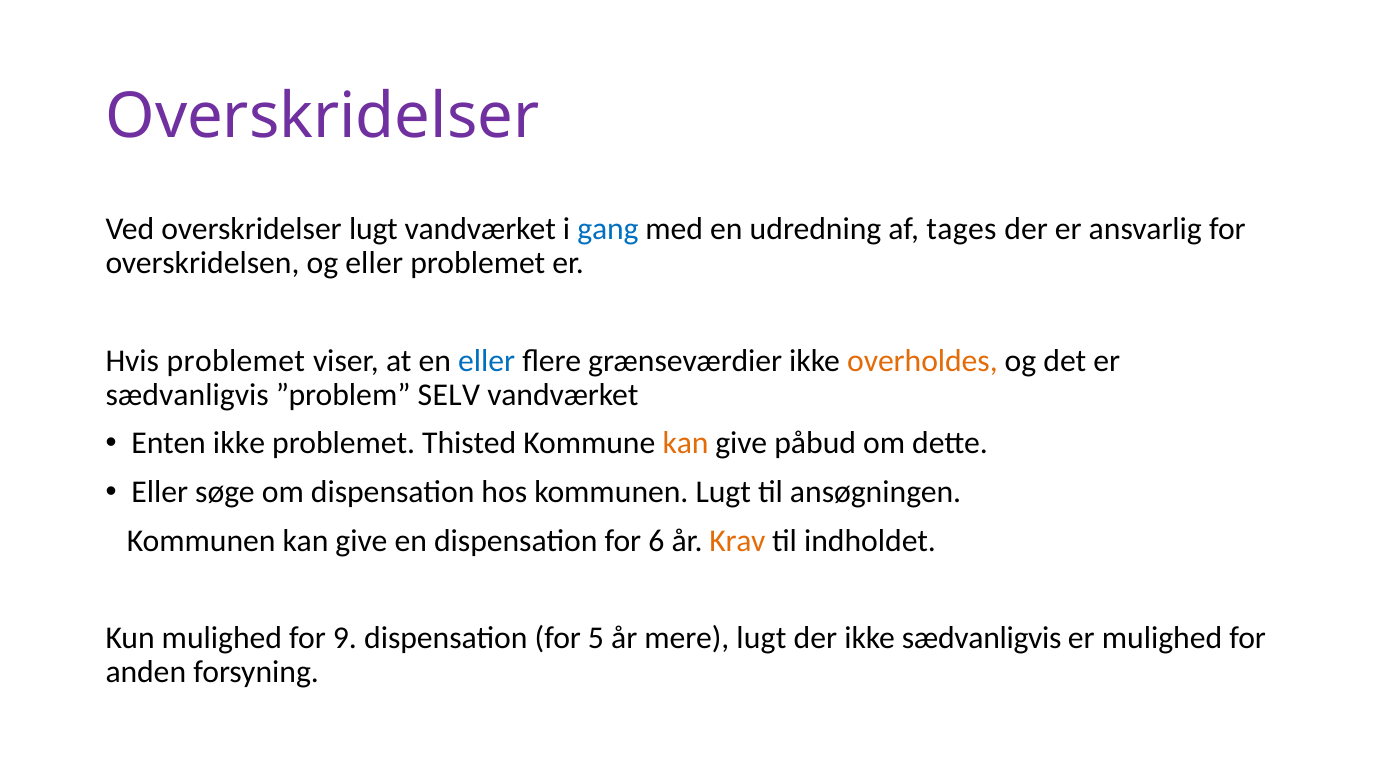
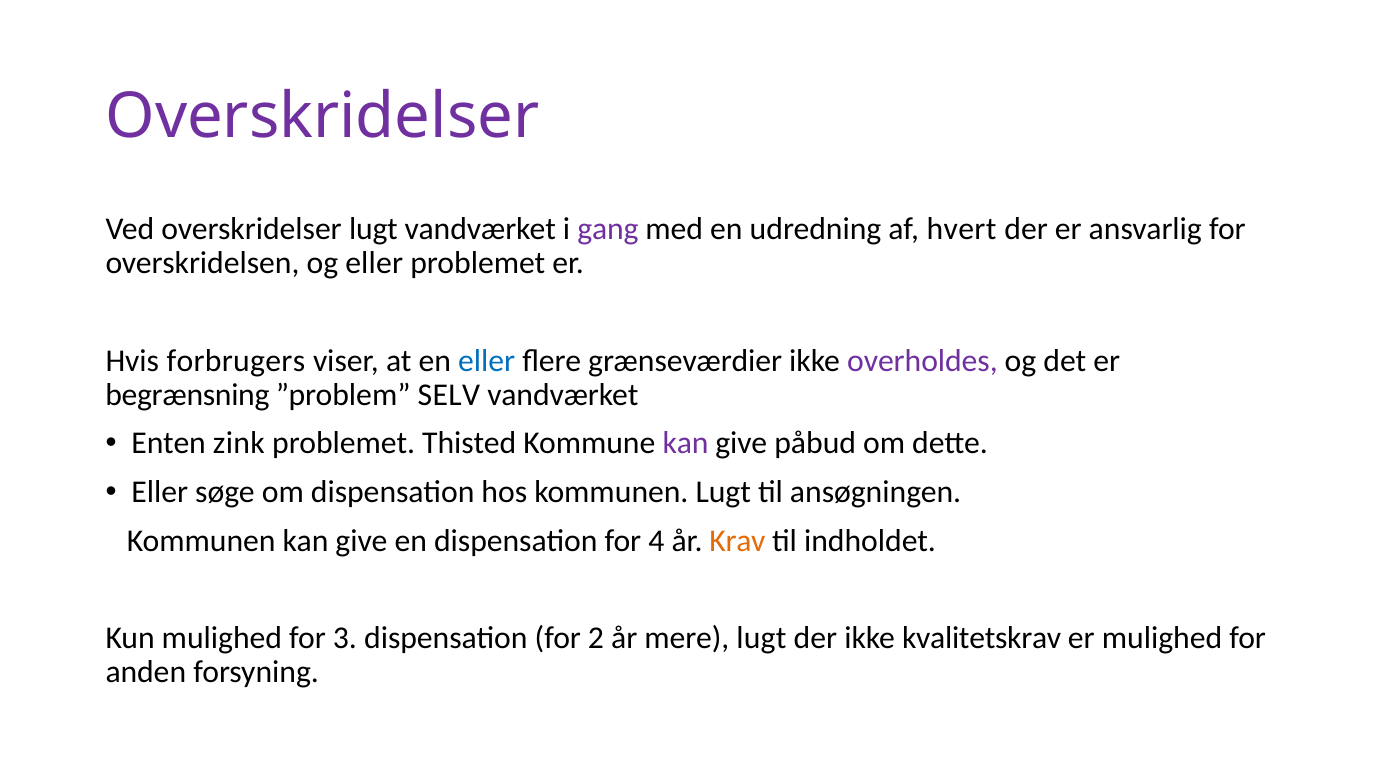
gang colour: blue -> purple (608, 229)
tages: tages -> hvert (962, 229)
Hvis problemet: problemet -> forbrugers (236, 361)
overholdes colour: orange -> purple (922, 361)
sædvanligvis: sædvanligvis -> begrænsning (187, 395)
Enten ikke: ikke -> zink (239, 444)
kan colour: orange -> purple (685, 444)
6: 6 -> 4 (656, 541)
9: 9 -> 3 (345, 638)
5: 5 -> 2 (596, 638)
ikke sædvanligvis: sædvanligvis -> kvalitetskrav (982, 638)
